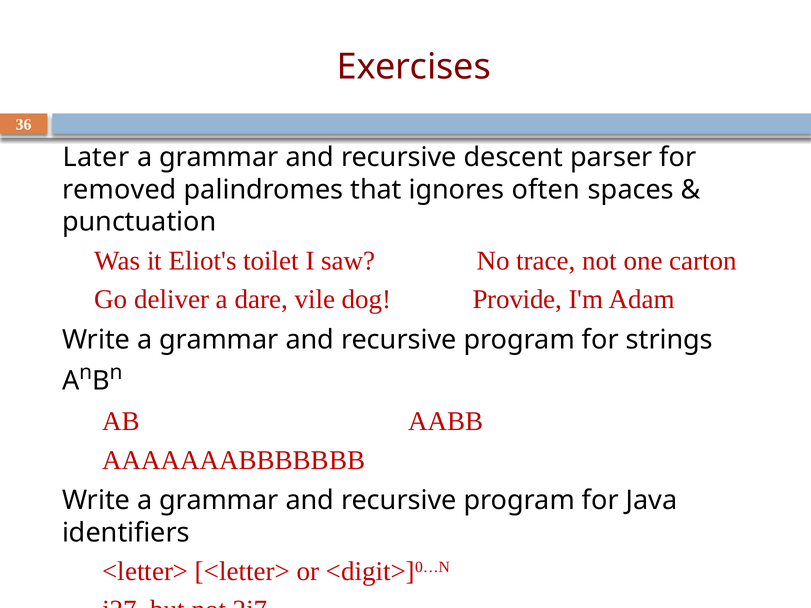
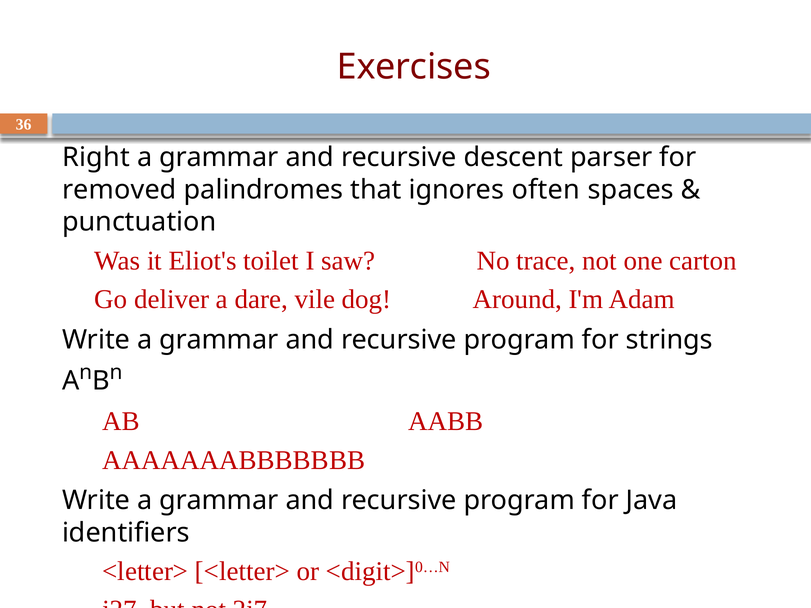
Later: Later -> Right (96, 157)
Provide: Provide -> Around (517, 299)
